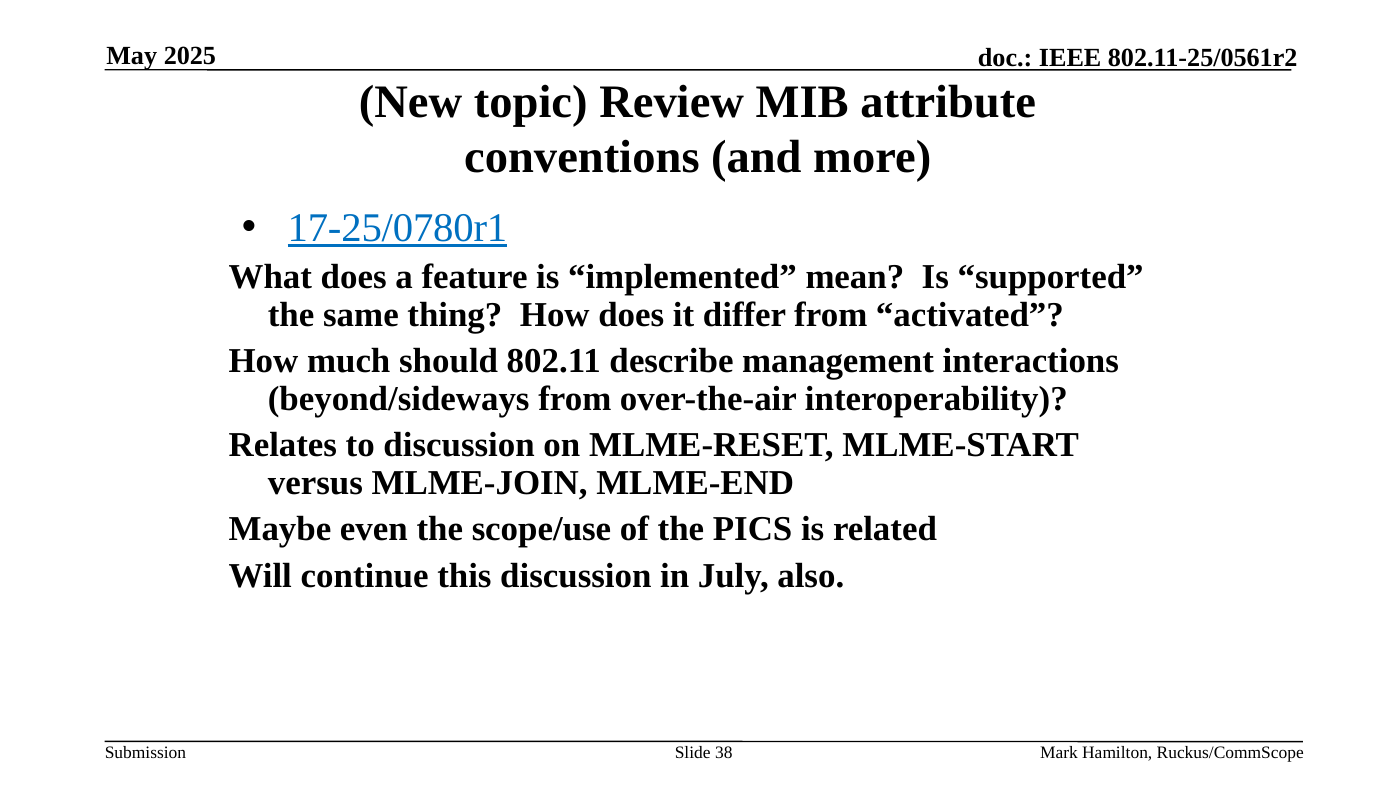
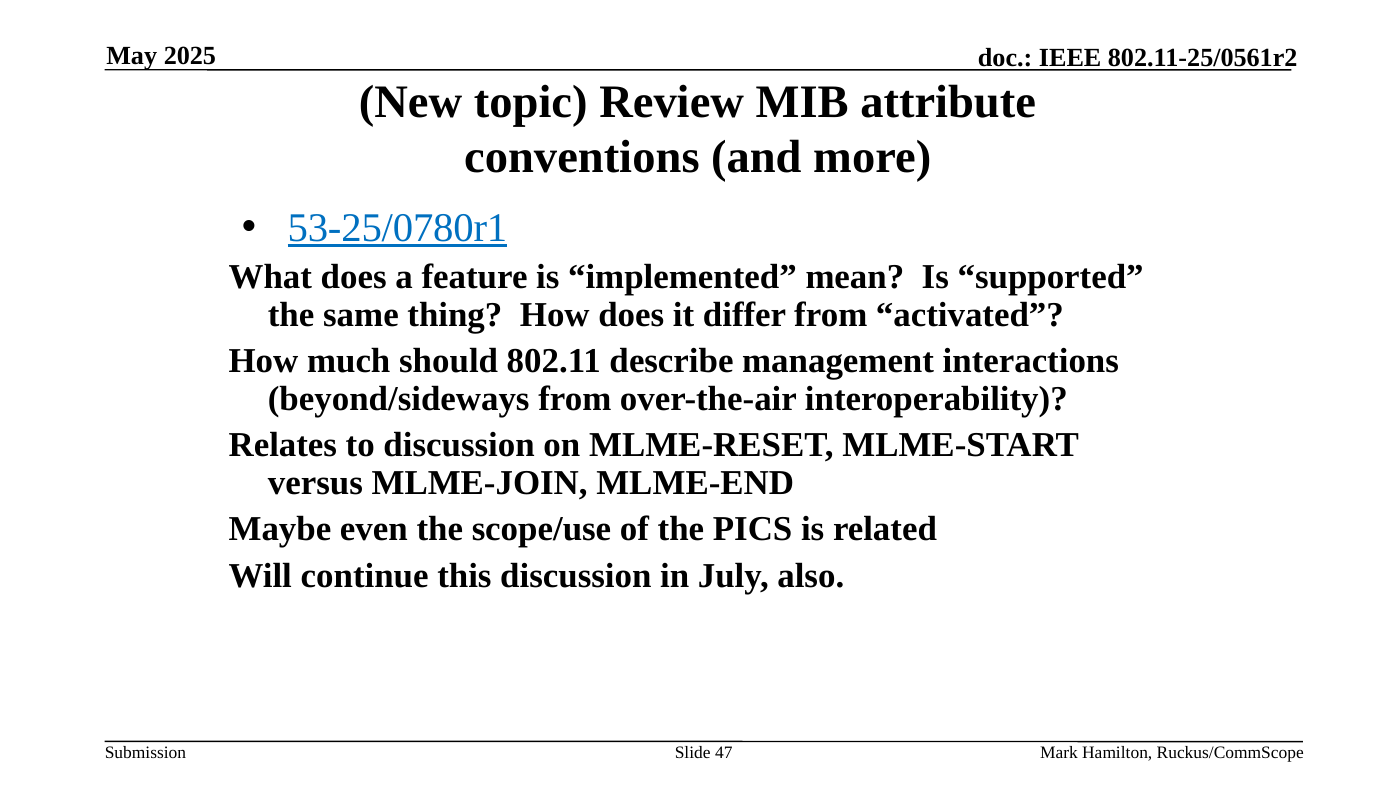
17-25/0780r1: 17-25/0780r1 -> 53-25/0780r1 (397, 228)
38: 38 -> 47 (724, 753)
